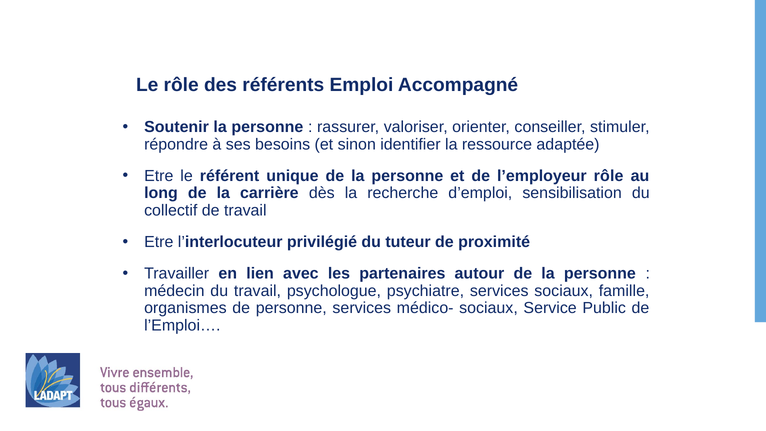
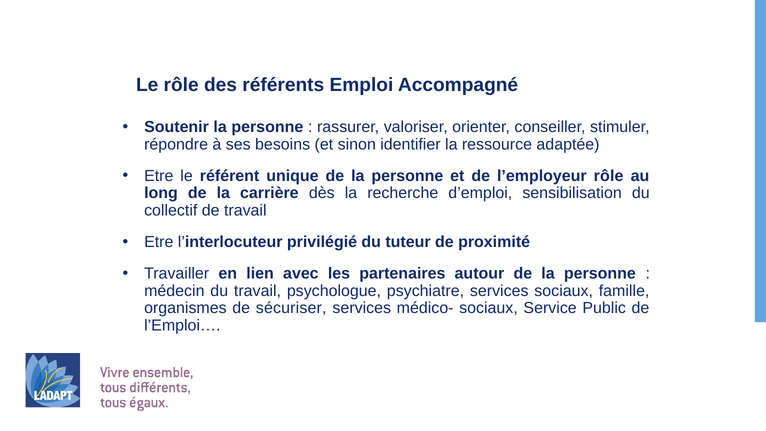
de personne: personne -> sécuriser (291, 308)
